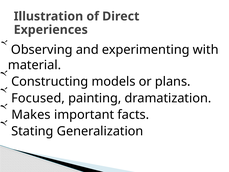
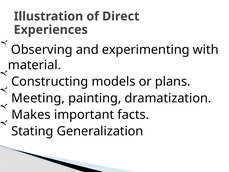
Focused: Focused -> Meeting (38, 98)
